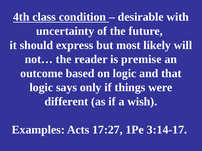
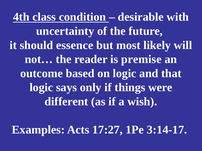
express: express -> essence (75, 45)
